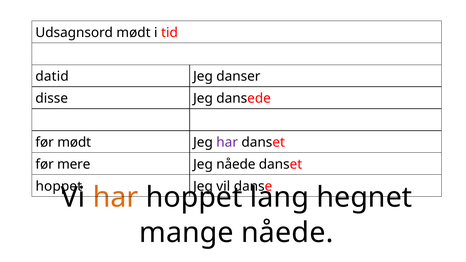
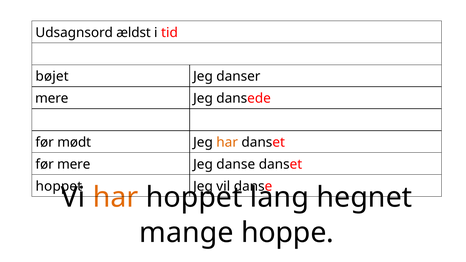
Udsagnsord mødt: mødt -> ældst (134, 33)
datid: datid -> bøjet (52, 77)
disse: disse -> mere (52, 99)
har colour: purple -> orange (227, 142)
Jeg nåede: nåede -> danse (236, 164)
mange nåede: nåede -> hoppe (288, 233)
